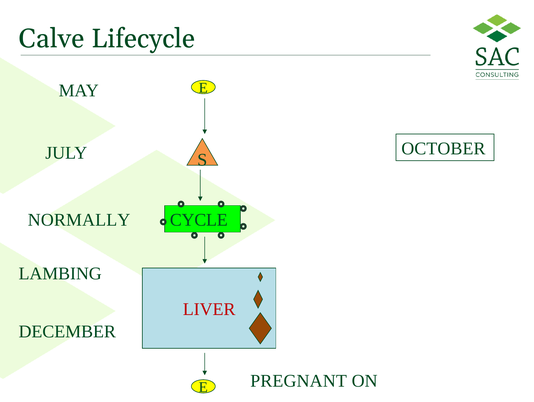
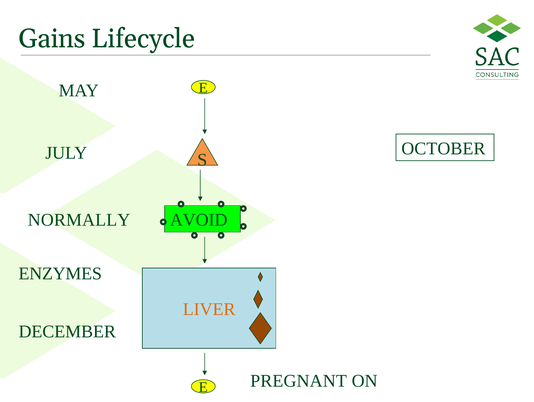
Calve: Calve -> Gains (52, 39)
CYCLE: CYCLE -> AVOID (199, 220)
LAMBING: LAMBING -> ENZYMES (60, 274)
LIVER colour: red -> orange (209, 310)
